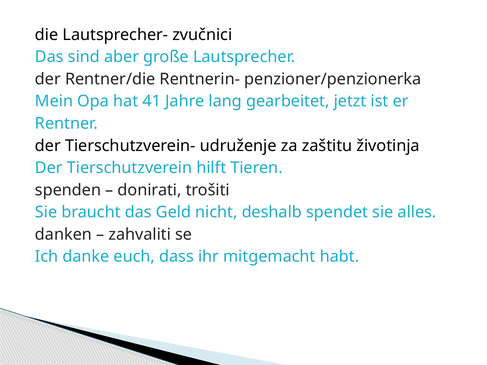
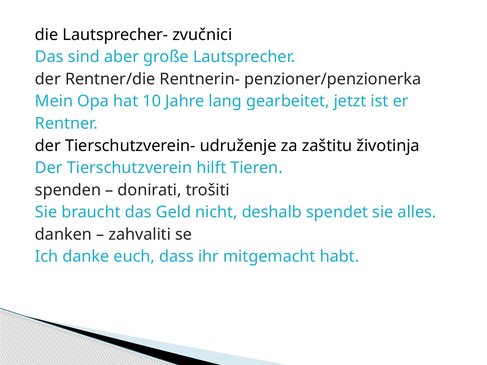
41: 41 -> 10 (152, 101)
